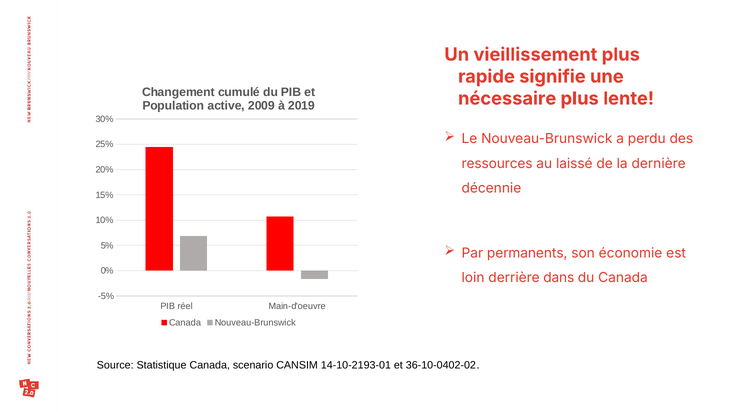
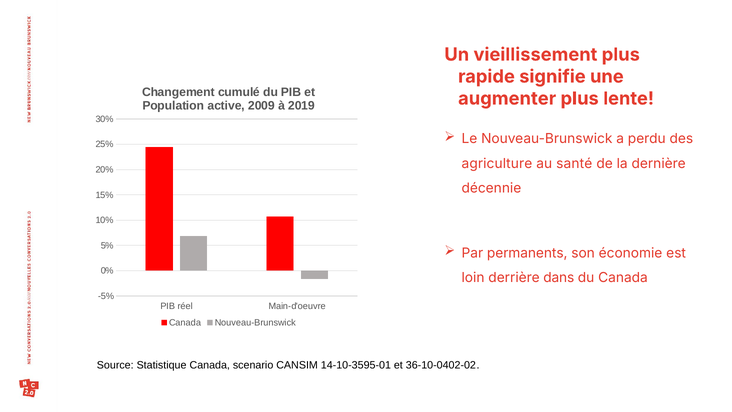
nécessaire: nécessaire -> augmenter (507, 98)
ressources: ressources -> agriculture (497, 164)
laissé: laissé -> santé (574, 164)
14-10-2193-01: 14-10-2193-01 -> 14-10-3595-01 (356, 365)
